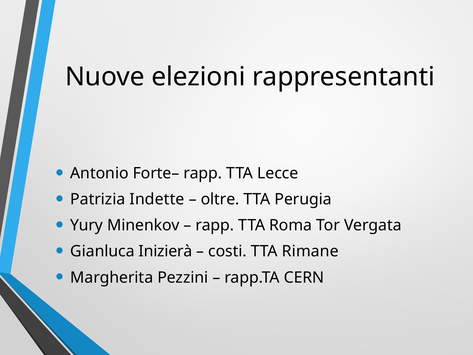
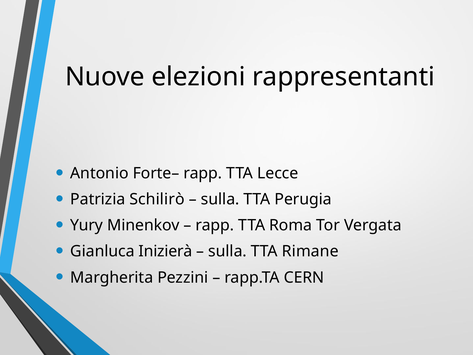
Indette: Indette -> Schilirò (157, 199)
oltre: oltre -> sulla (220, 199)
costi: costi -> sulla (227, 251)
